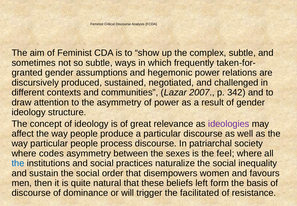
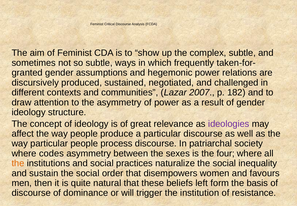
342: 342 -> 182 (236, 92)
feel: feel -> four (226, 153)
the colour: blue -> orange (18, 163)
facilitated: facilitated -> institution (200, 193)
